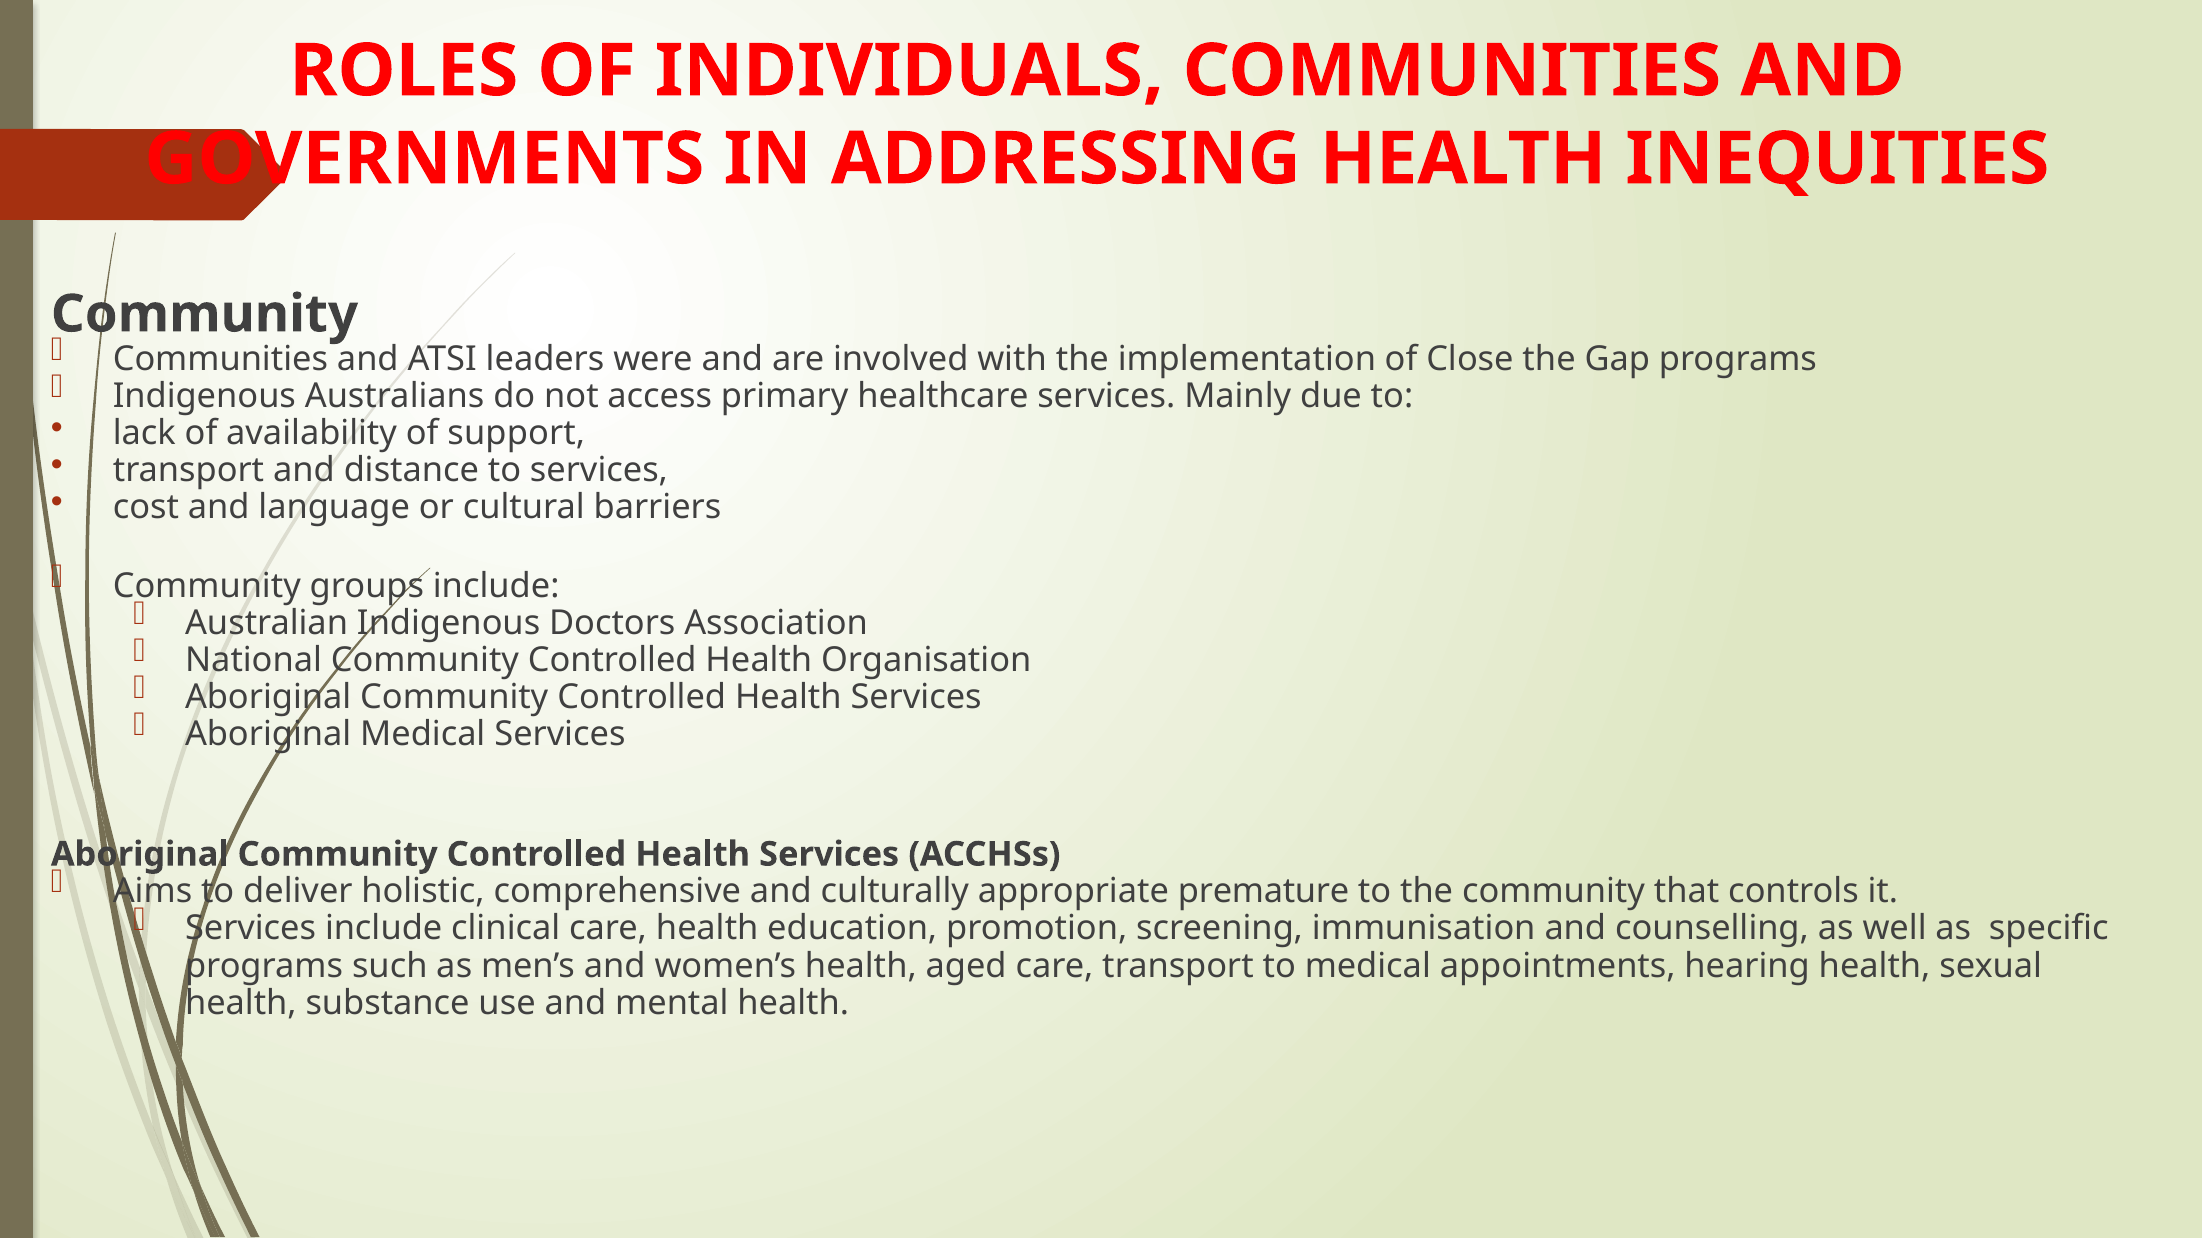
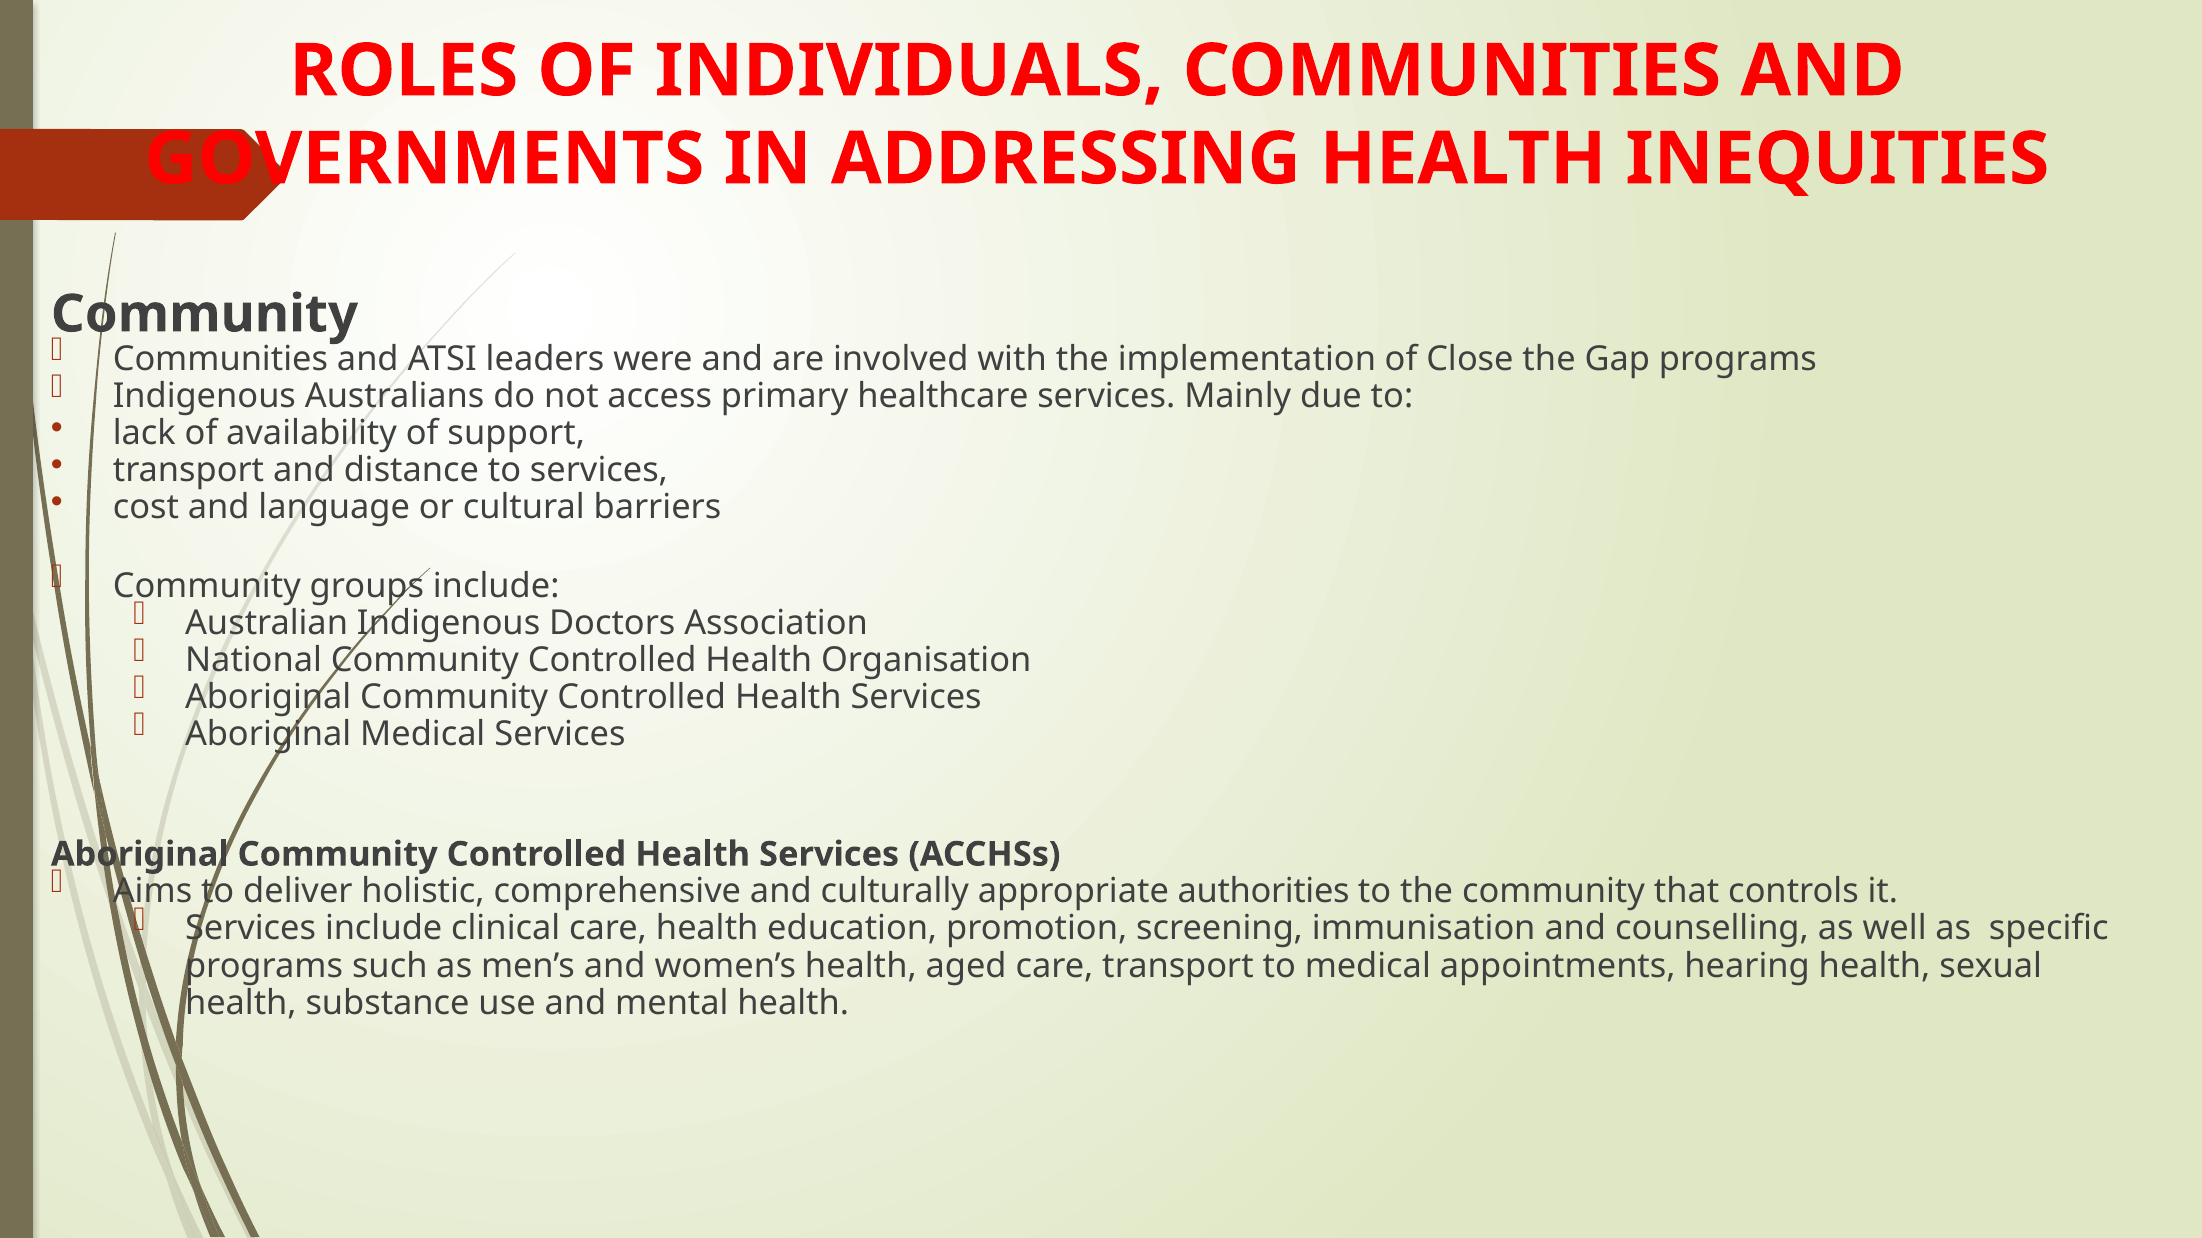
premature: premature -> authorities (1264, 892)
